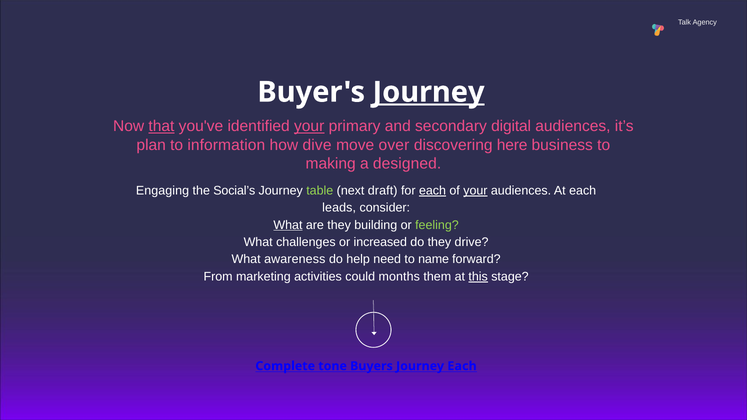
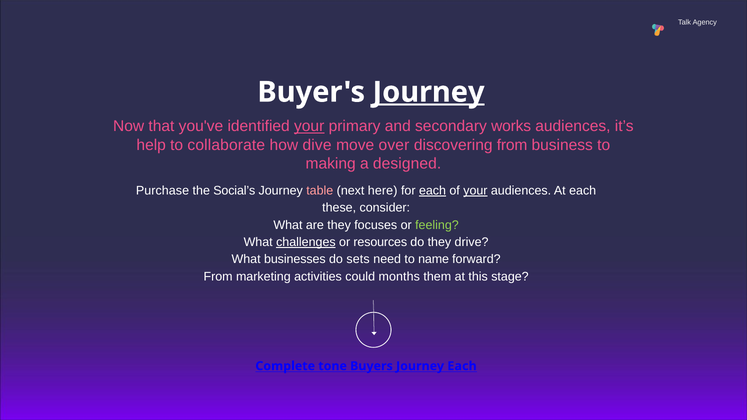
that underline: present -> none (161, 126)
digital: digital -> works (511, 126)
plan: plan -> help (151, 145)
information: information -> collaborate (226, 145)
discovering here: here -> from (512, 145)
Engaging: Engaging -> Purchase (163, 191)
table colour: light green -> pink (320, 191)
draft: draft -> here (383, 191)
leads: leads -> these (339, 208)
What underline: present -> none (288, 225)
building: building -> focuses (376, 225)
challenges underline: none -> present (306, 242)
increased: increased -> resources (380, 242)
awareness: awareness -> businesses (295, 259)
help: help -> sets (358, 259)
this underline: present -> none (478, 277)
